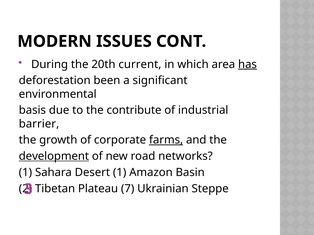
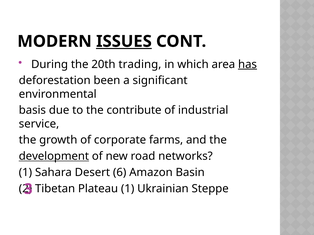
ISSUES underline: none -> present (124, 41)
current: current -> trading (140, 64)
barrier: barrier -> service (39, 124)
farms underline: present -> none (166, 140)
Desert 1: 1 -> 6 (120, 173)
Plateau 7: 7 -> 1 (128, 189)
